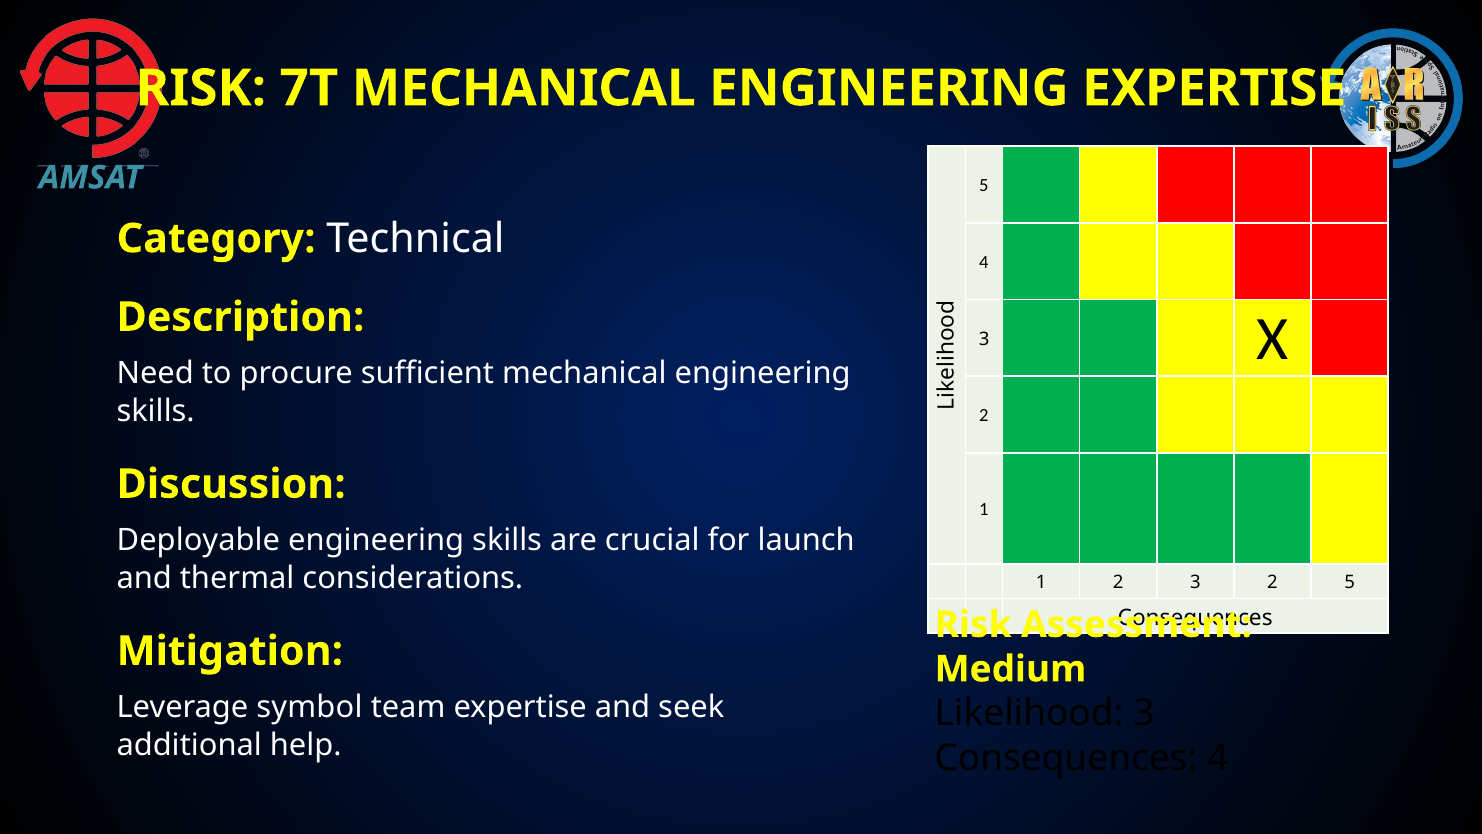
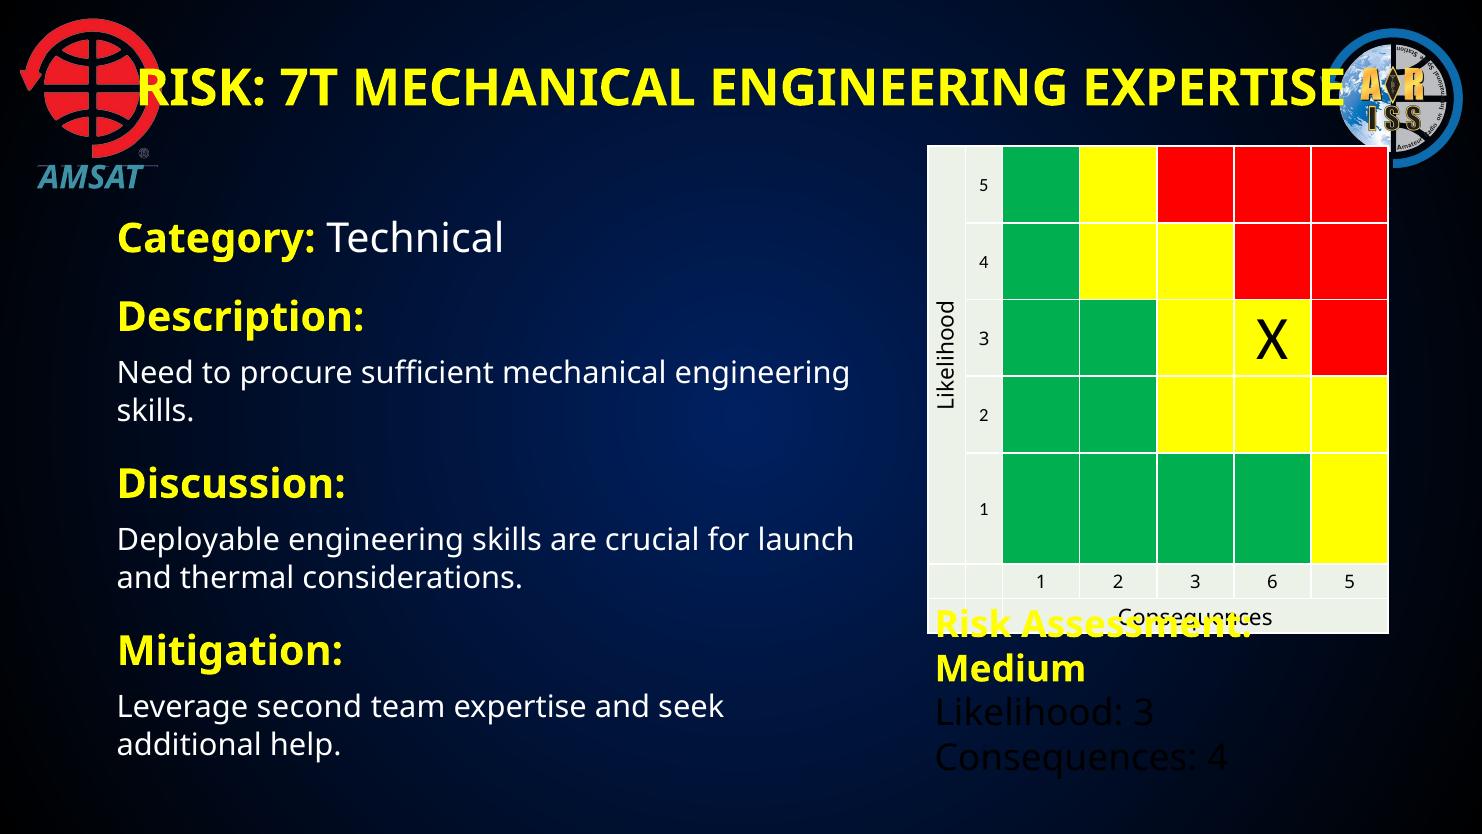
3 2: 2 -> 6 (1273, 583)
symbol: symbol -> second (309, 707)
